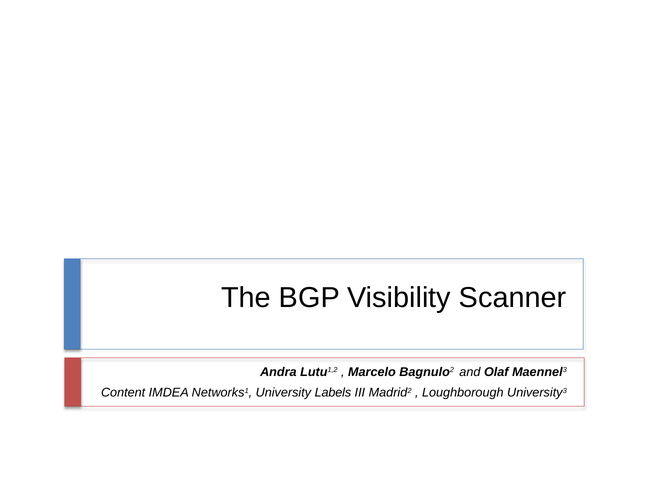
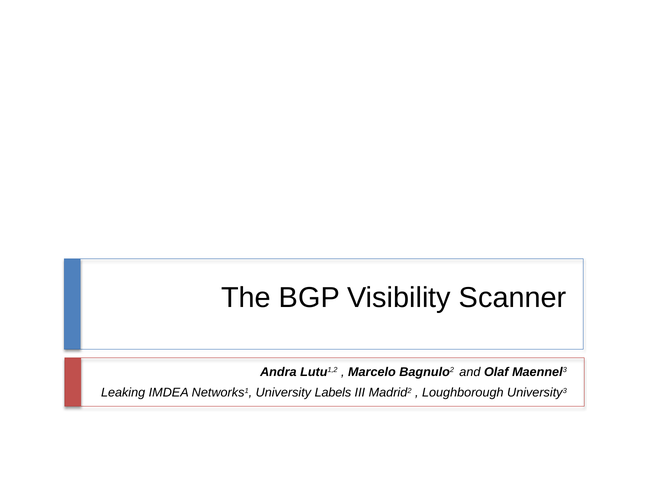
Content: Content -> Leaking (123, 393)
